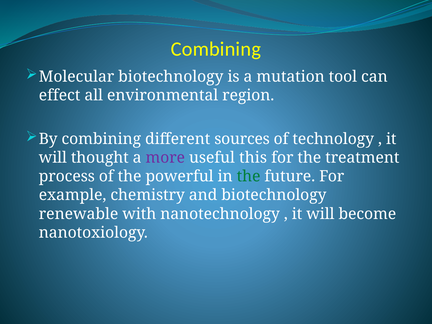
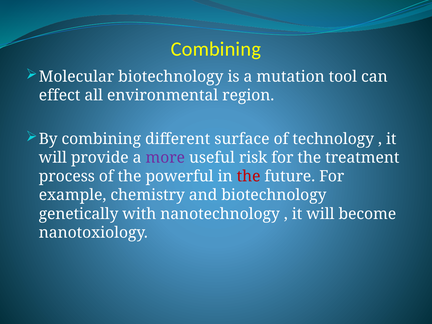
sources: sources -> surface (242, 139)
thought: thought -> provide (100, 158)
this: this -> risk (253, 158)
the colour: green -> red (249, 176)
renewable: renewable -> genetically (79, 214)
